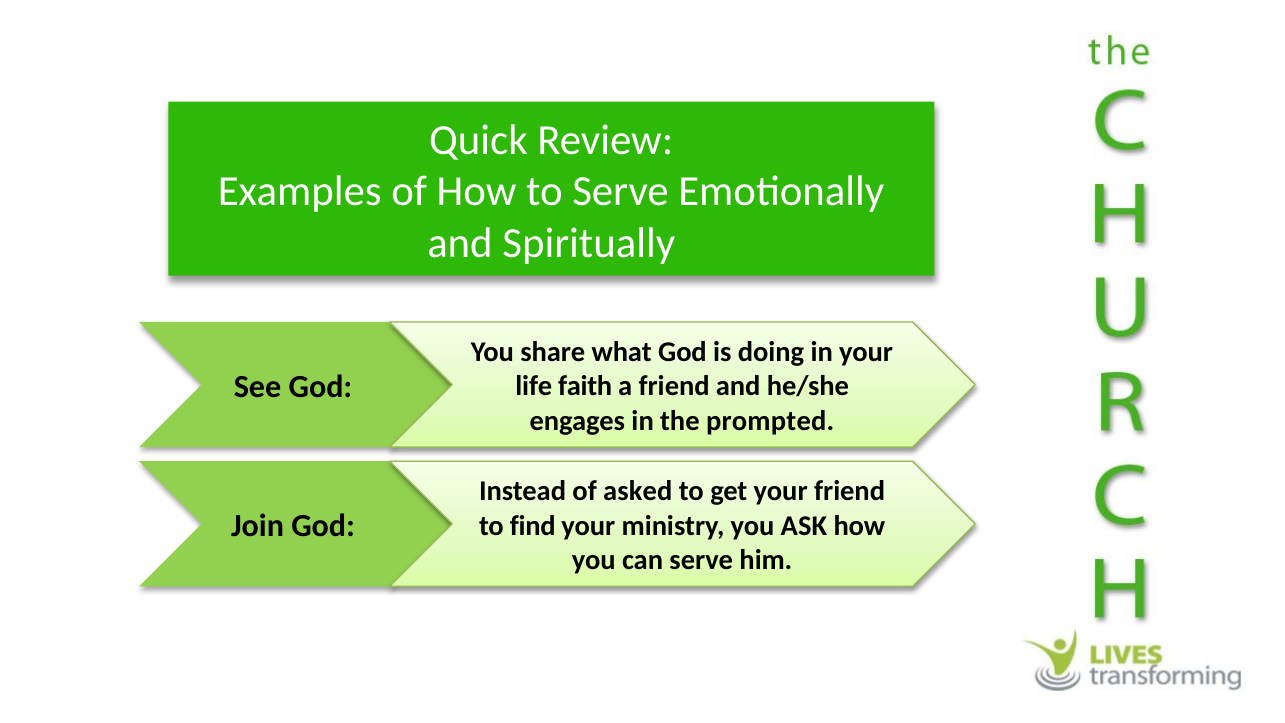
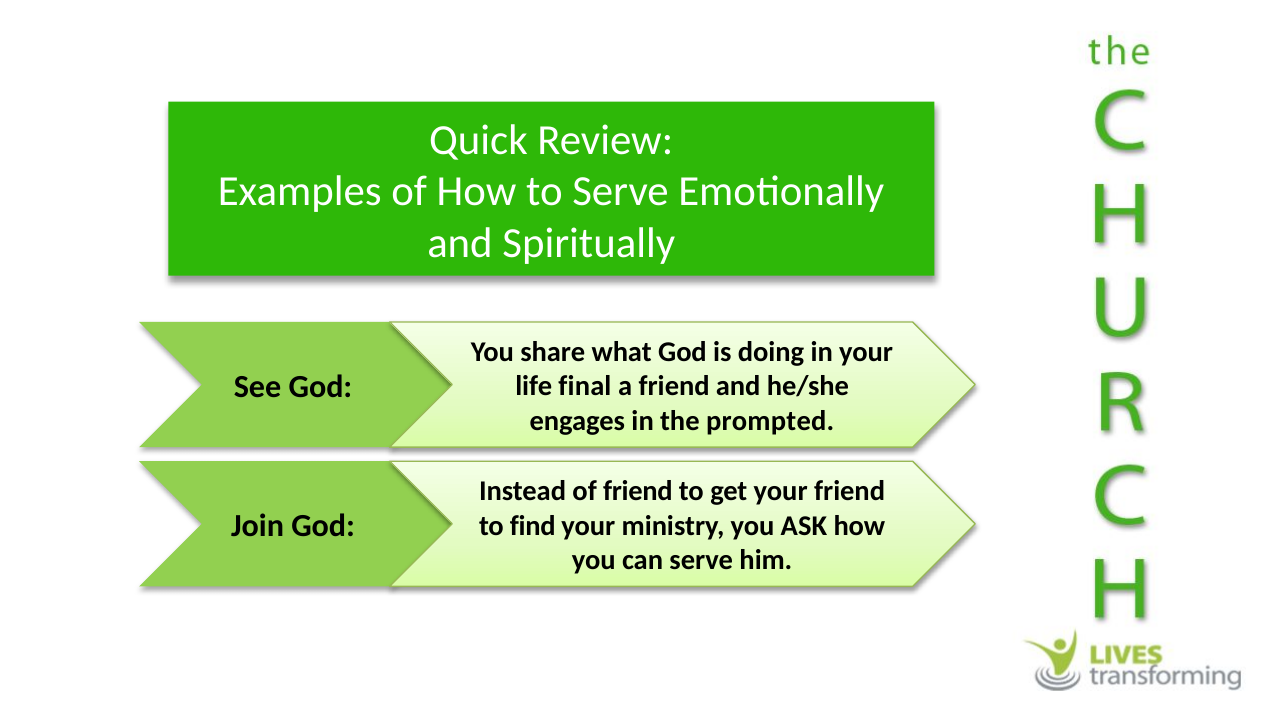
faith: faith -> final (585, 386)
of asked: asked -> friend (638, 491)
